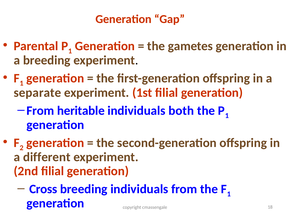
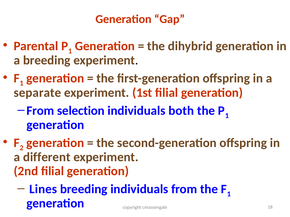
gametes: gametes -> dihybrid (190, 46)
heritable: heritable -> selection (81, 111)
Cross: Cross -> Lines (43, 189)
